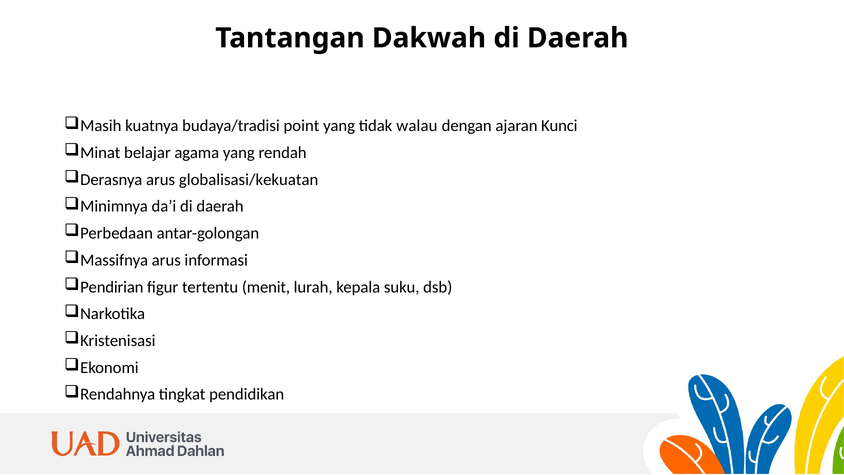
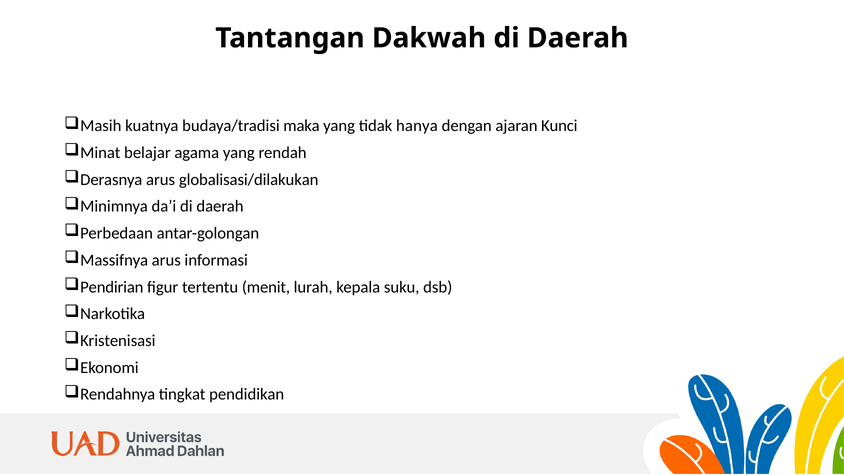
point: point -> maka (302, 126)
walau: walau -> hanya (417, 126)
globalisasi/kekuatan: globalisasi/kekuatan -> globalisasi/dilakukan (249, 180)
